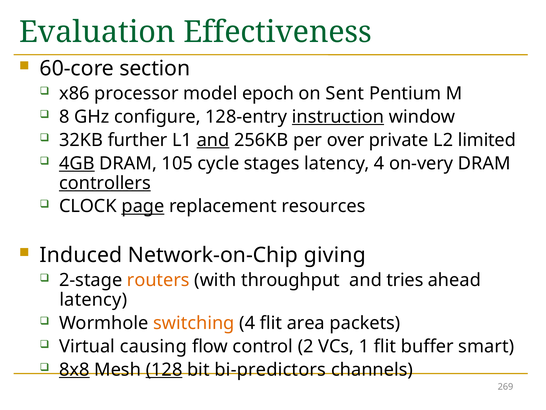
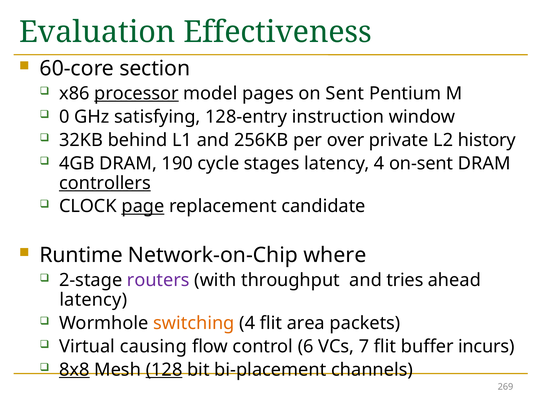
processor underline: none -> present (136, 93)
epoch: epoch -> pages (268, 93)
8: 8 -> 0 (64, 117)
configure: configure -> satisfying (157, 117)
instruction underline: present -> none (338, 117)
further: further -> behind (138, 140)
and underline: present -> none (213, 140)
limited: limited -> history (487, 140)
4GB underline: present -> none (77, 163)
105: 105 -> 190 (177, 163)
on-very: on-very -> on-sent (421, 163)
resources: resources -> candidate (323, 206)
Induced: Induced -> Runtime (81, 255)
giving: giving -> where (335, 255)
routers colour: orange -> purple (158, 280)
2: 2 -> 6 (306, 346)
1: 1 -> 7 (364, 346)
smart: smart -> incurs (486, 346)
bi-predictors: bi-predictors -> bi-placement (270, 369)
